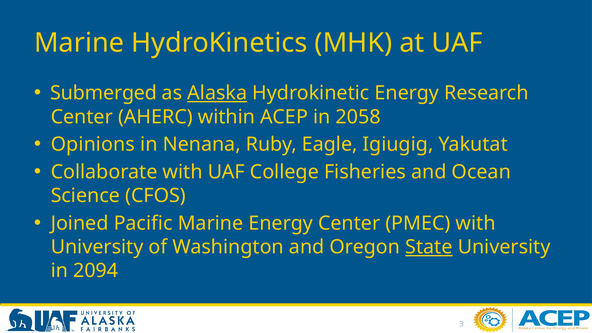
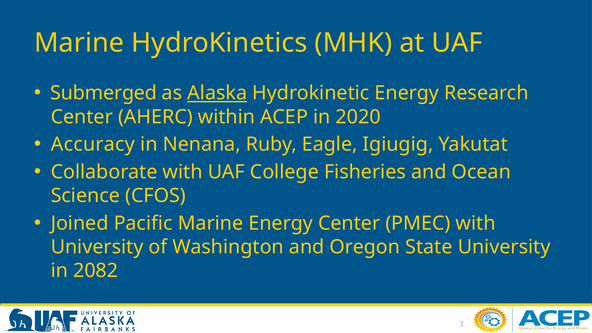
2058: 2058 -> 2020 (358, 117)
Opinions: Opinions -> Accuracy (93, 144)
State underline: present -> none (429, 247)
2094: 2094 -> 2082 (96, 271)
